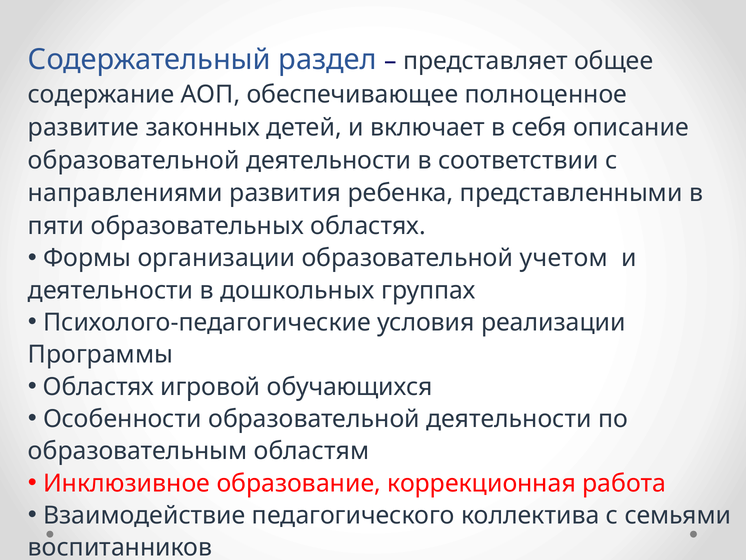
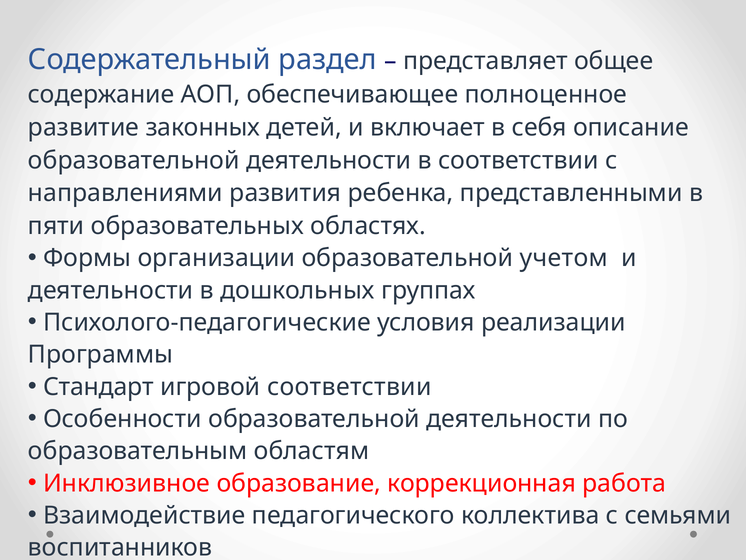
Областях: Областях -> Стандарт (98, 387)
игровой обучающихся: обучающихся -> соответствии (350, 387)
